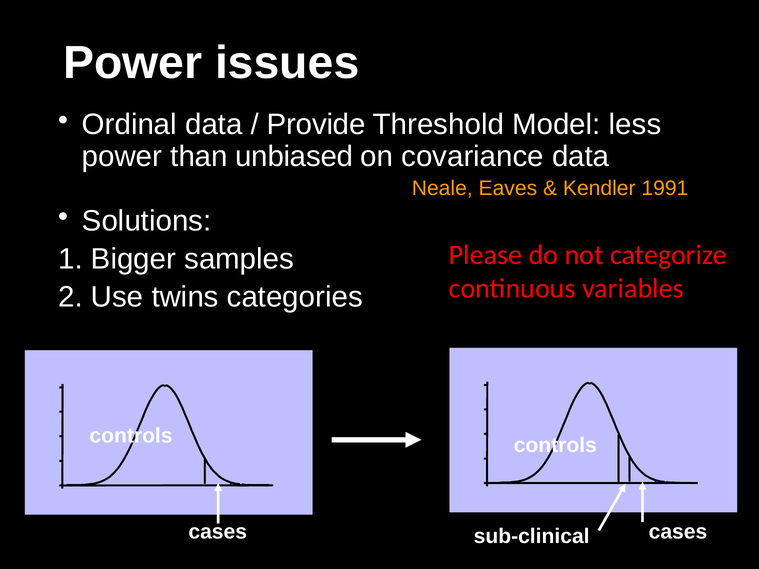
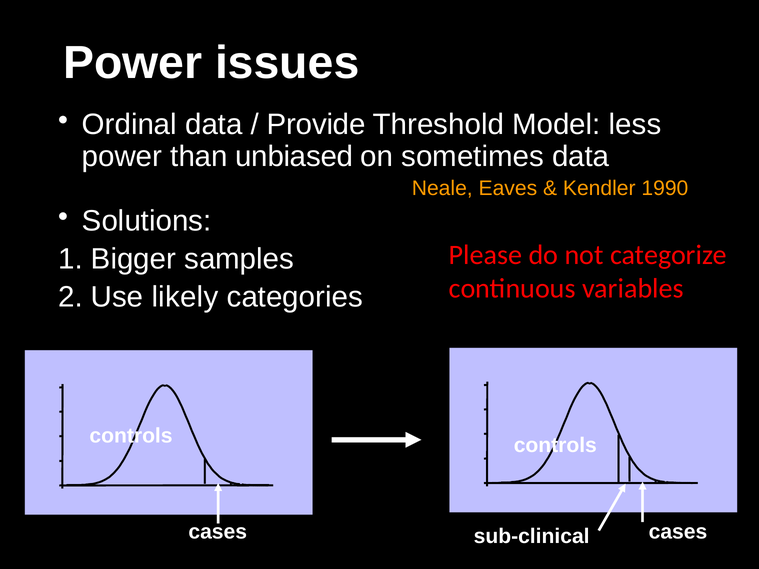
covariance: covariance -> sometimes (473, 157)
1991: 1991 -> 1990 (665, 188)
twins: twins -> likely (185, 297)
